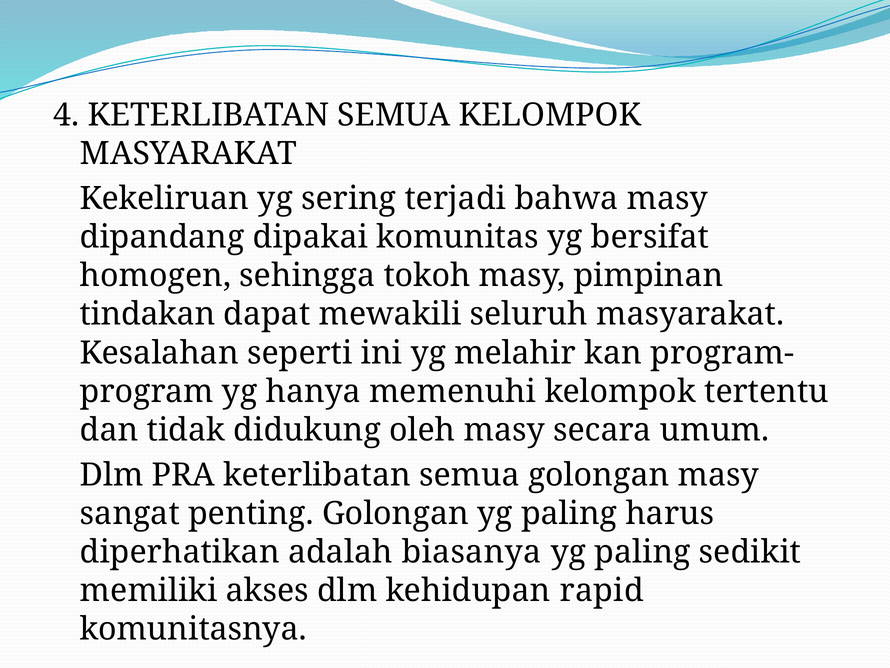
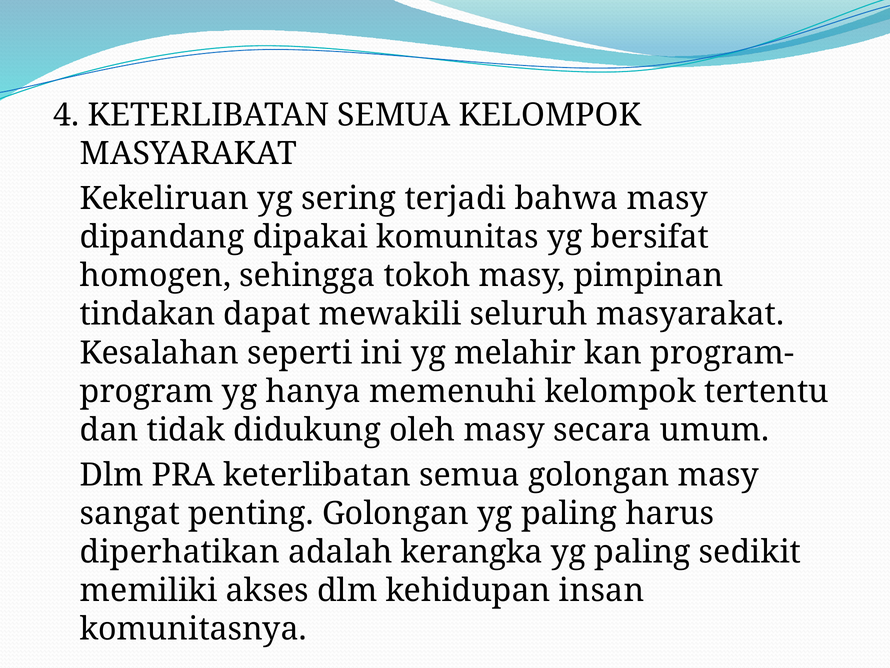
biasanya: biasanya -> kerangka (472, 552)
rapid: rapid -> insan (602, 590)
